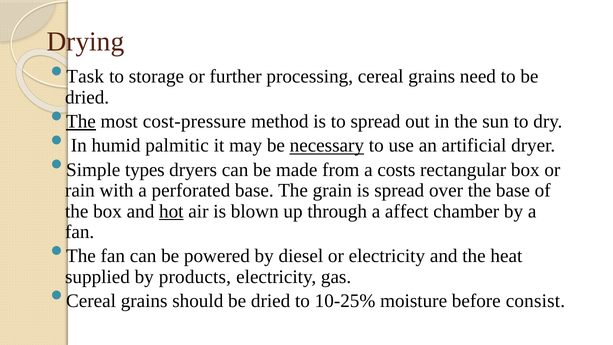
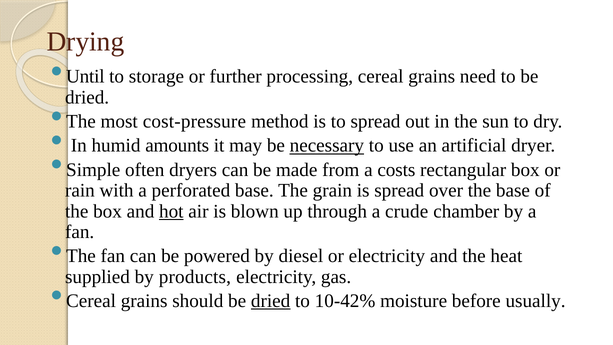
Task: Task -> Until (85, 77)
The underline: present -> none (81, 121)
palmitic: palmitic -> amounts (177, 146)
types: types -> often (145, 170)
affect: affect -> crude (407, 211)
dried underline: none -> present (271, 301)
10-25%: 10-25% -> 10-42% (345, 301)
consist: consist -> usually (536, 301)
